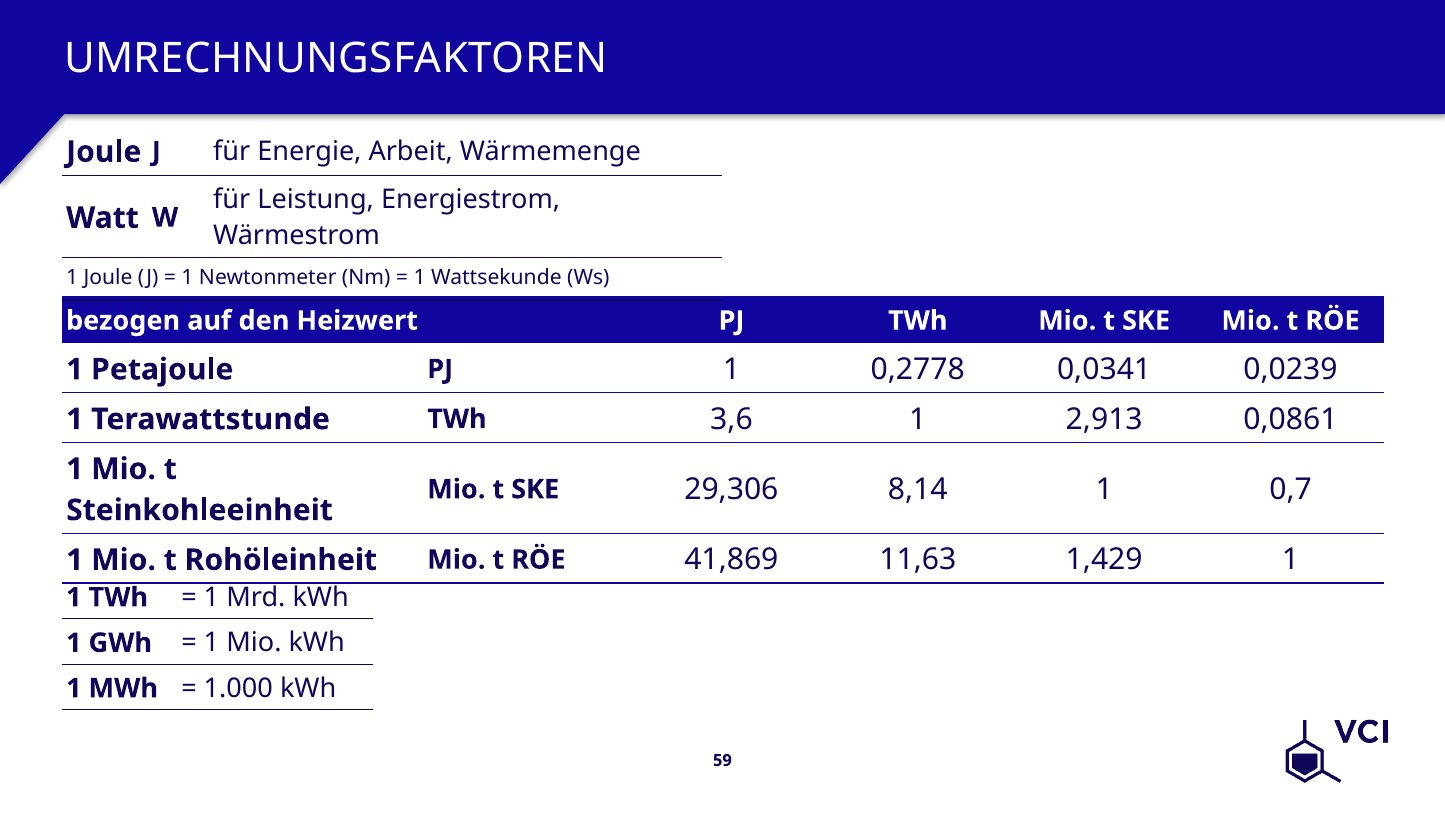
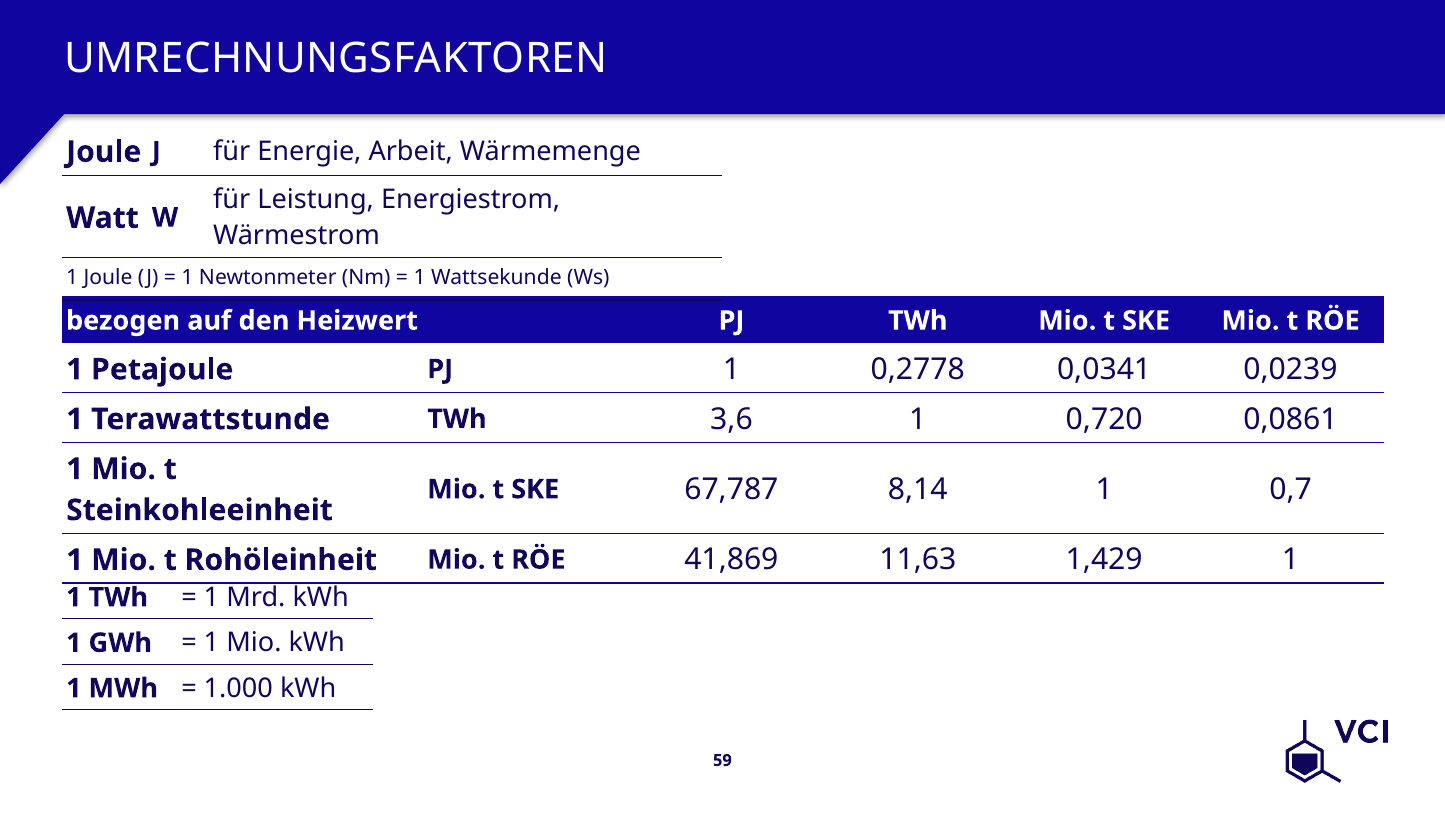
2,913: 2,913 -> 0,720 (1104, 419)
29,306: 29,306 -> 67,787 (731, 490)
